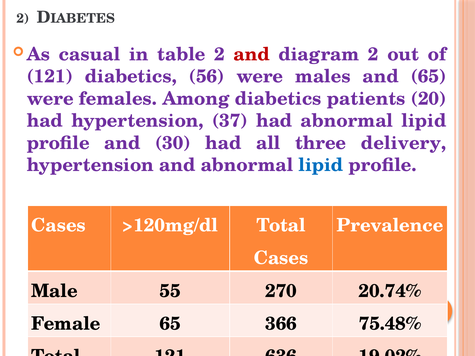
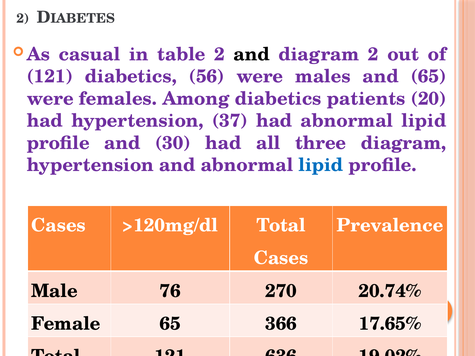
and colour: red -> black (252, 54)
three delivery: delivery -> diagram (404, 143)
55: 55 -> 76 (170, 291)
75.48%: 75.48% -> 17.65% (390, 324)
